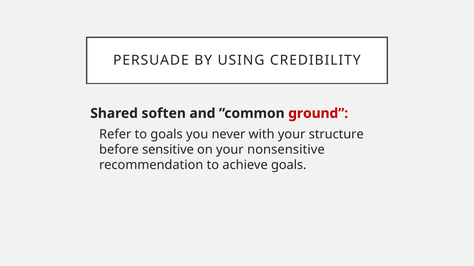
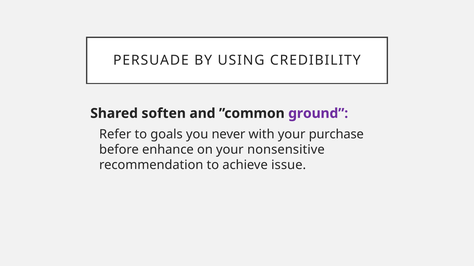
ground colour: red -> purple (318, 114)
structure: structure -> purchase (336, 134)
sensitive: sensitive -> enhance (168, 150)
achieve goals: goals -> issue (289, 165)
